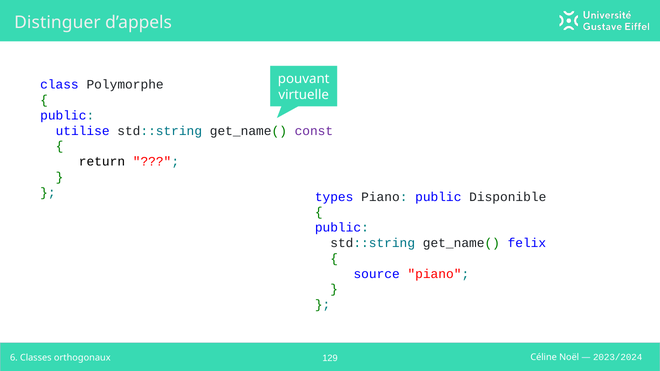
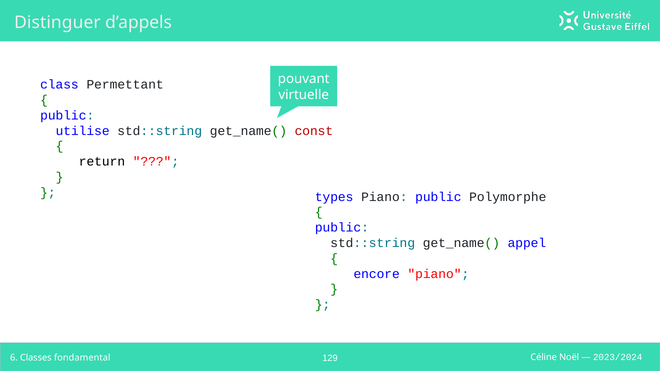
Polymorphe: Polymorphe -> Permettant (125, 85)
const colour: purple -> red (314, 131)
Disponible: Disponible -> Polymorphe (508, 197)
felix: felix -> appel (527, 243)
source: source -> encore (377, 274)
orthogonaux: orthogonaux -> fondamental (82, 358)
